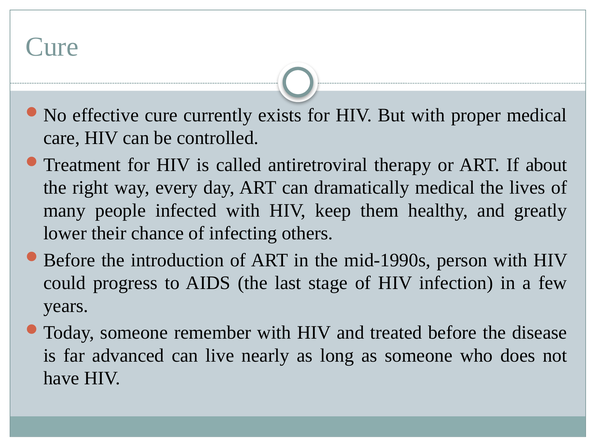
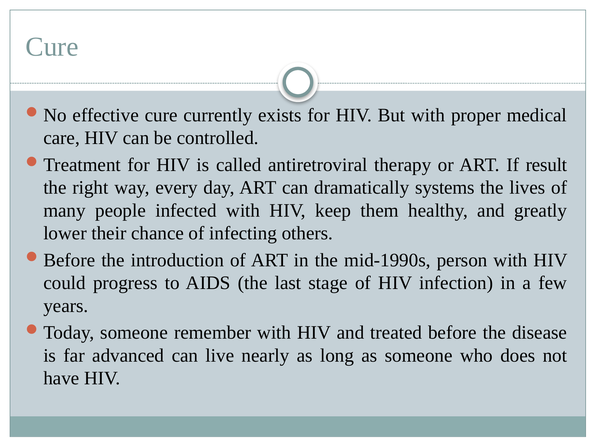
about: about -> result (546, 165)
dramatically medical: medical -> systems (445, 188)
